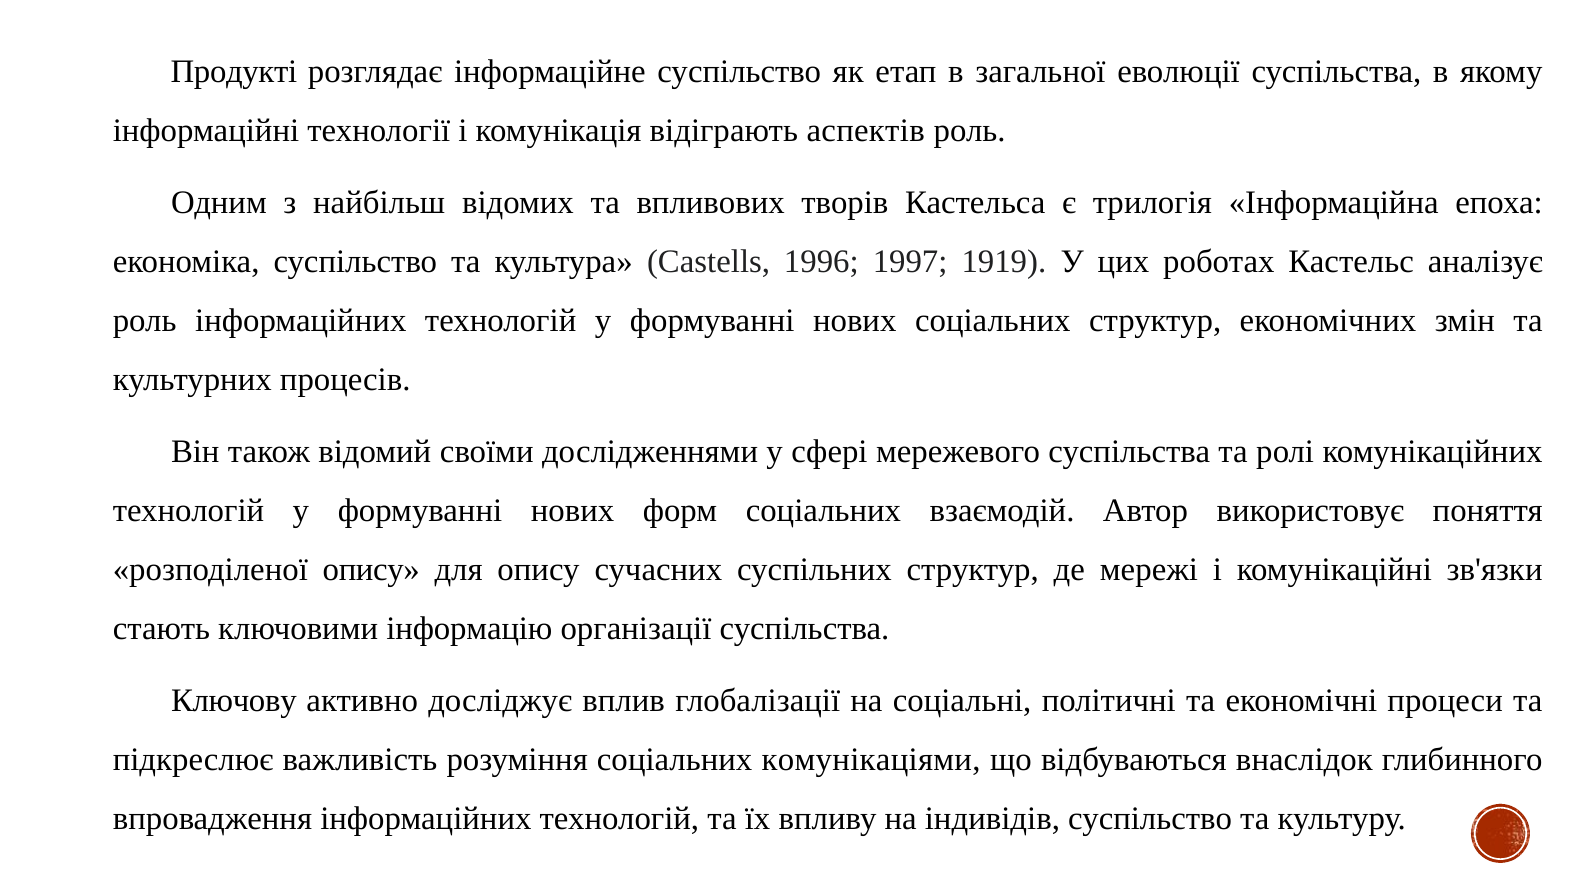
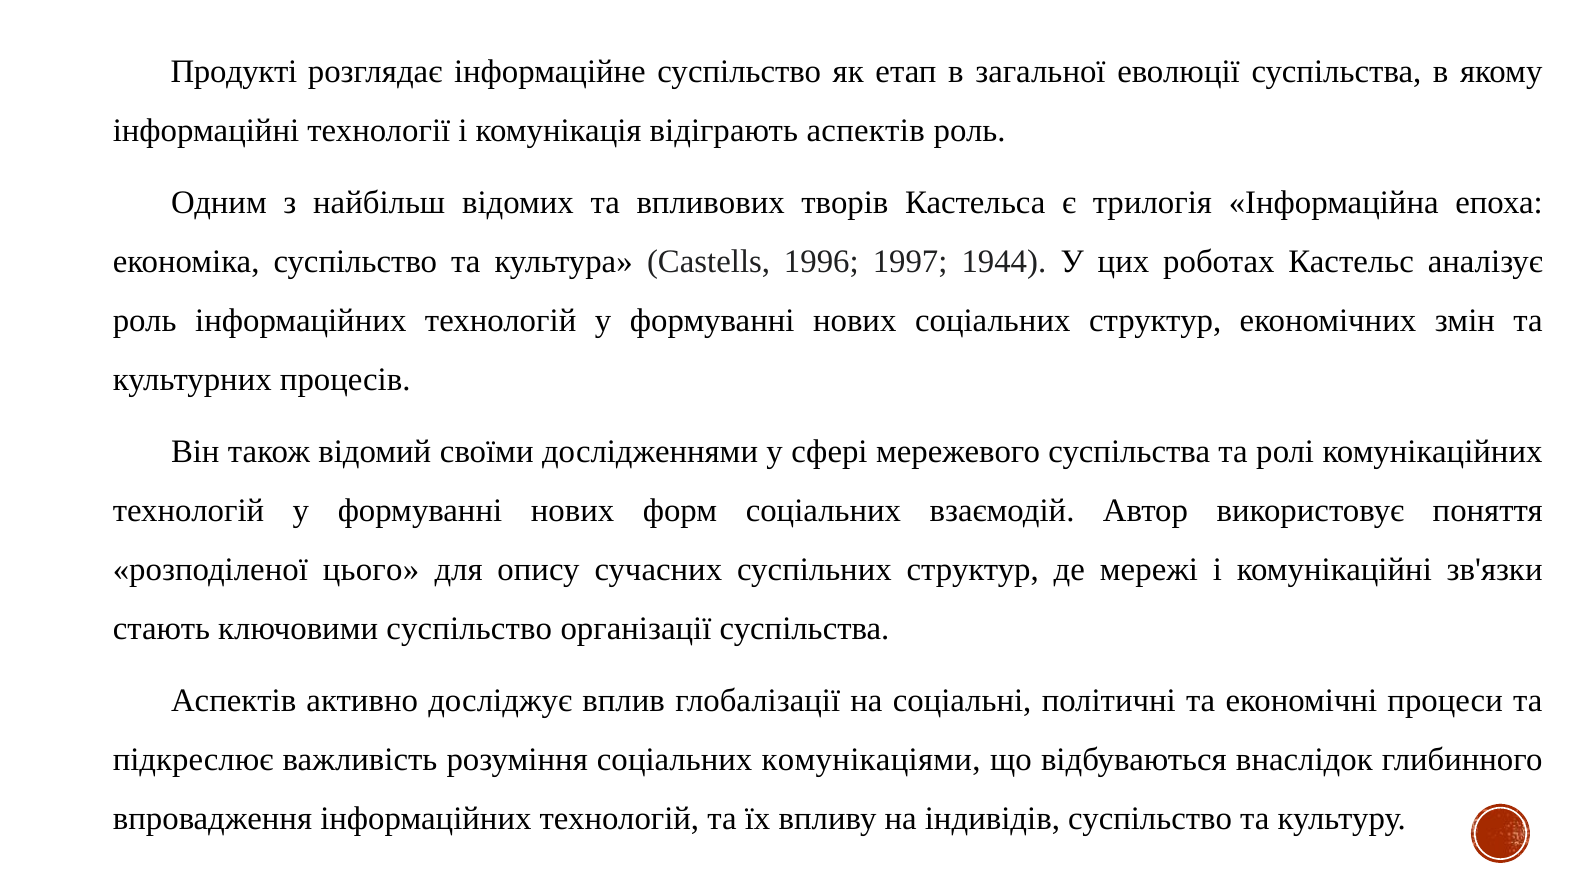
1919: 1919 -> 1944 (1004, 262)
розподіленої опису: опису -> цього (371, 570)
ключовими інформацію: інформацію -> суспільство (469, 629)
Ключову: Ключову -> Аспектів (234, 701)
